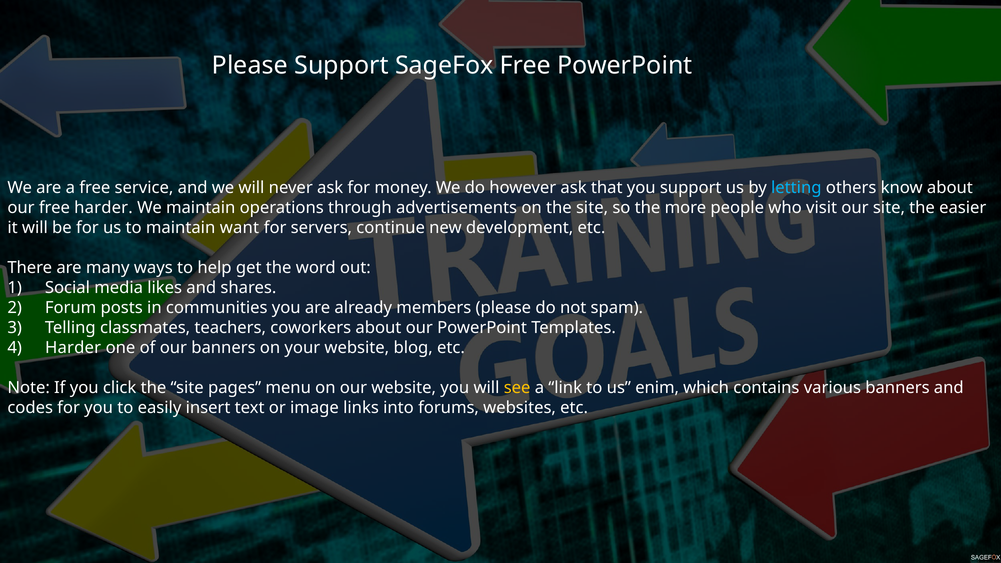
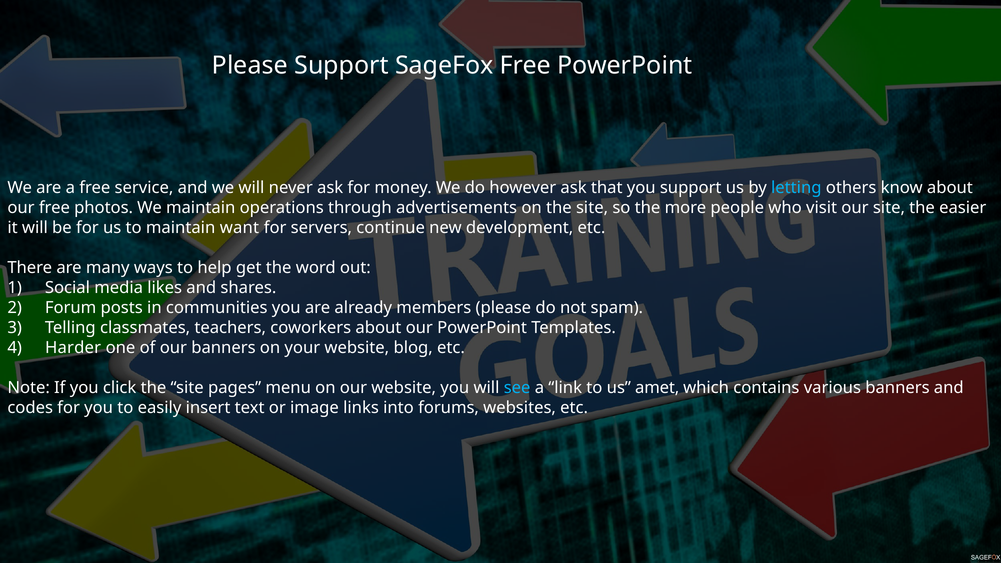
free harder: harder -> photos (104, 208)
see colour: yellow -> light blue (517, 388)
enim: enim -> amet (657, 388)
